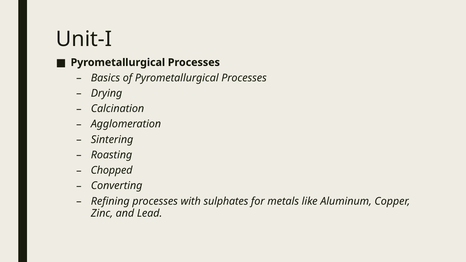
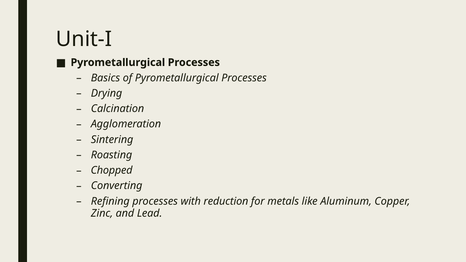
sulphates: sulphates -> reduction (226, 201)
